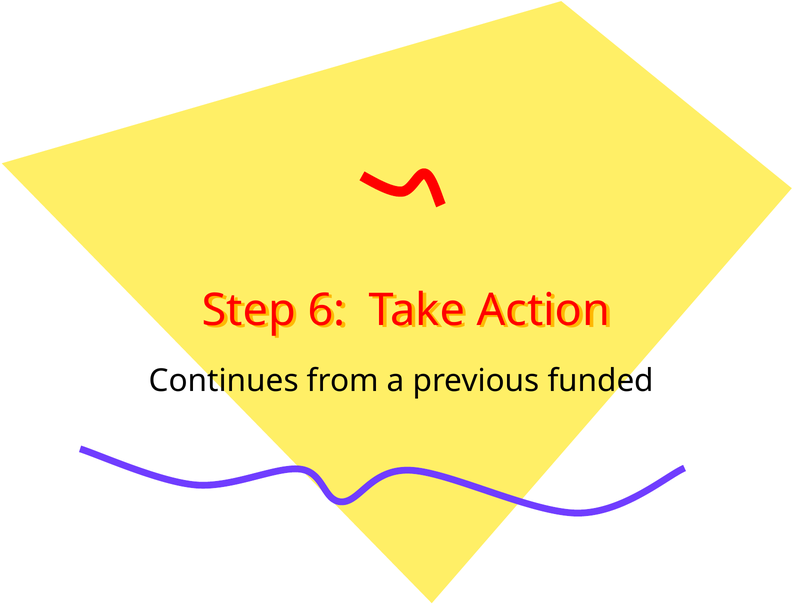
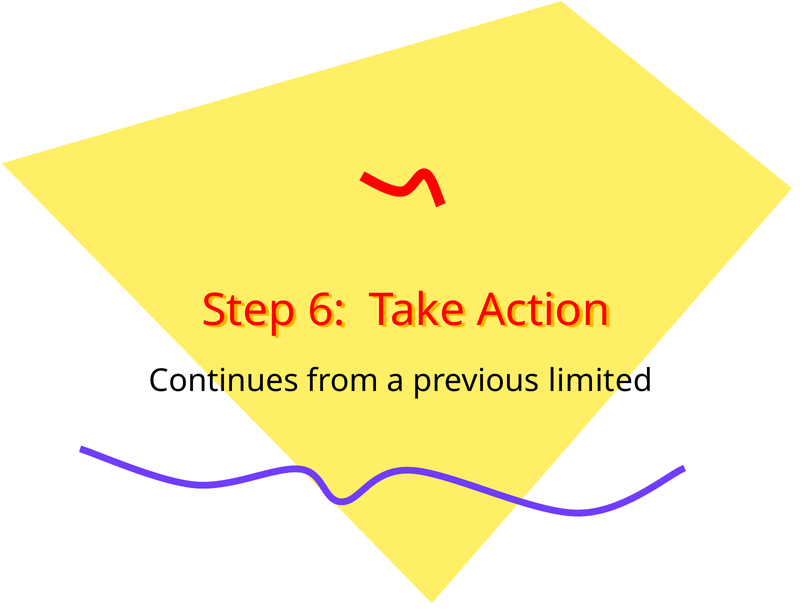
funded: funded -> limited (600, 381)
